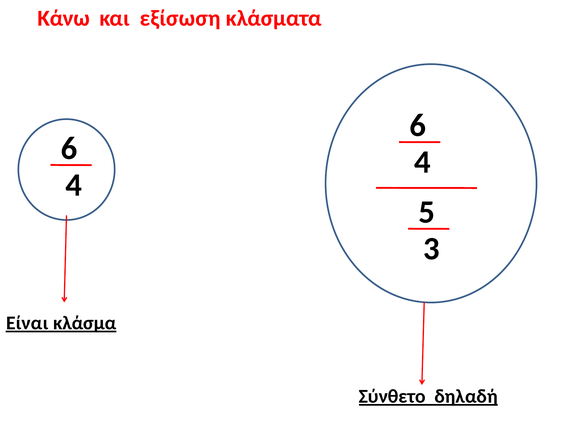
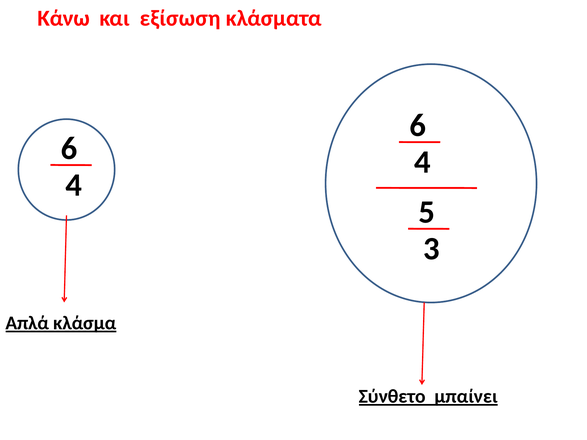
Είναι: Είναι -> Απλά (27, 323)
δηλαδή: δηλαδή -> μπαίνει (466, 397)
